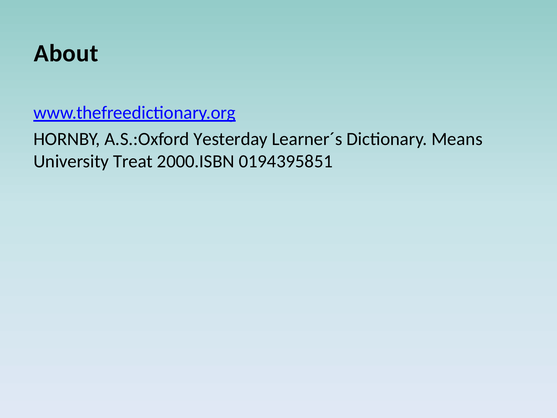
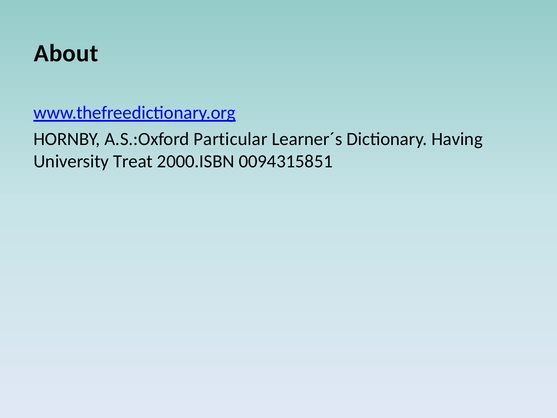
Yesterday: Yesterday -> Particular (231, 139)
Means: Means -> Having (457, 139)
0194395851: 0194395851 -> 0094315851 (286, 161)
